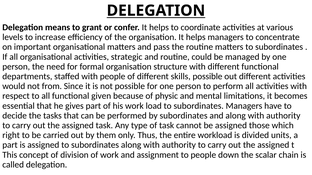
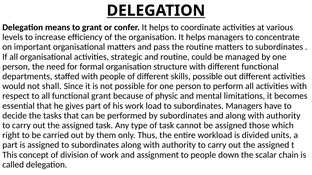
from: from -> shall (52, 86)
functional given: given -> grant (101, 96)
